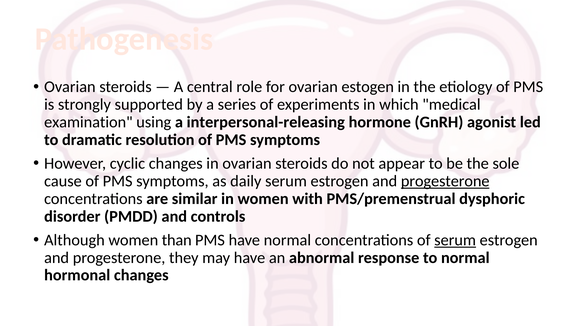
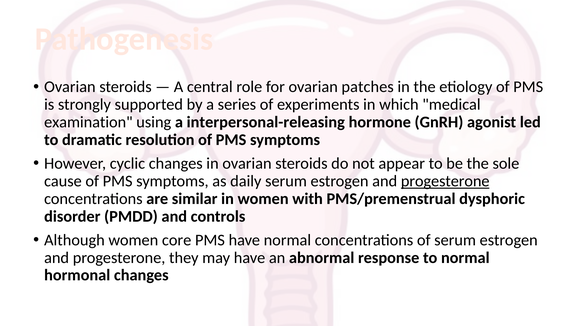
estogen: estogen -> patches (368, 87)
than: than -> core (177, 240)
serum underline: present -> none (455, 240)
